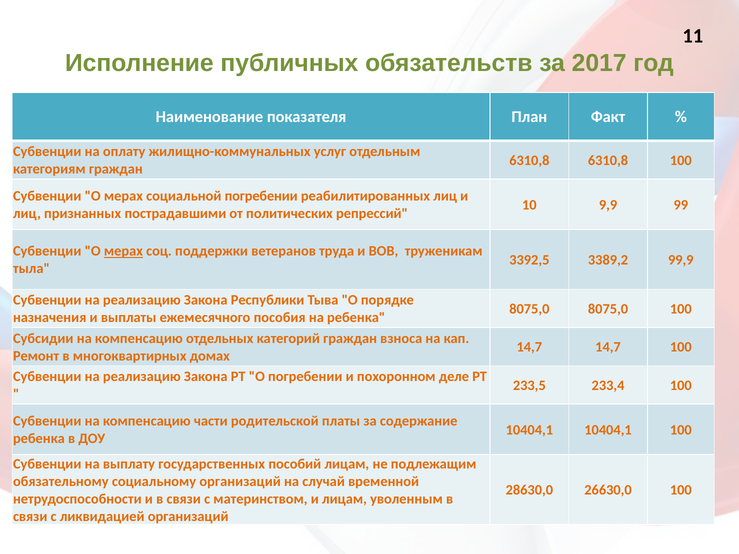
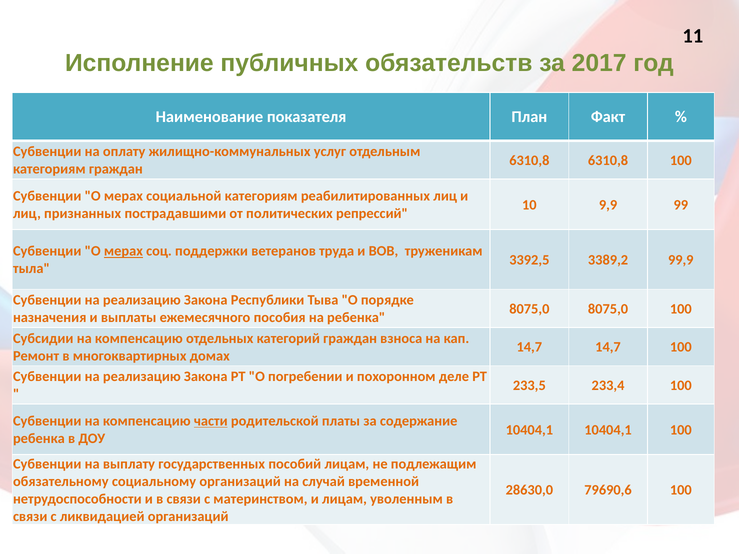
социальной погребении: погребении -> категориям (261, 196)
части underline: none -> present (211, 421)
26630,0: 26630,0 -> 79690,6 (608, 490)
